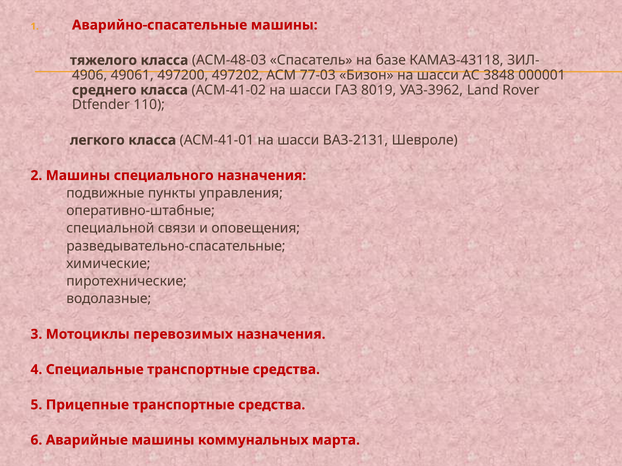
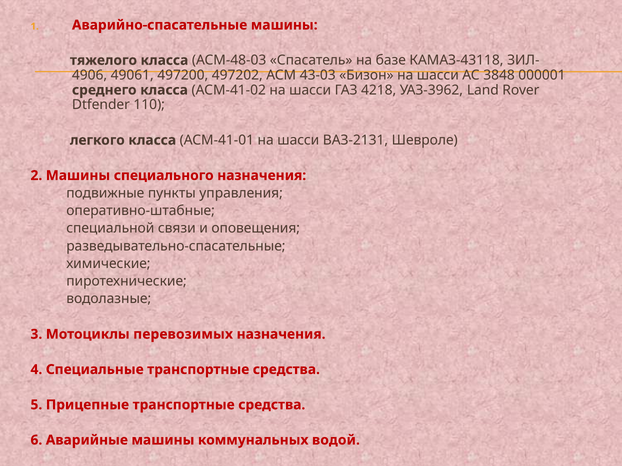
77-03: 77-03 -> 43-03 (318, 75)
8019: 8019 -> 4218 (379, 90)
марта: марта -> водой (336, 440)
